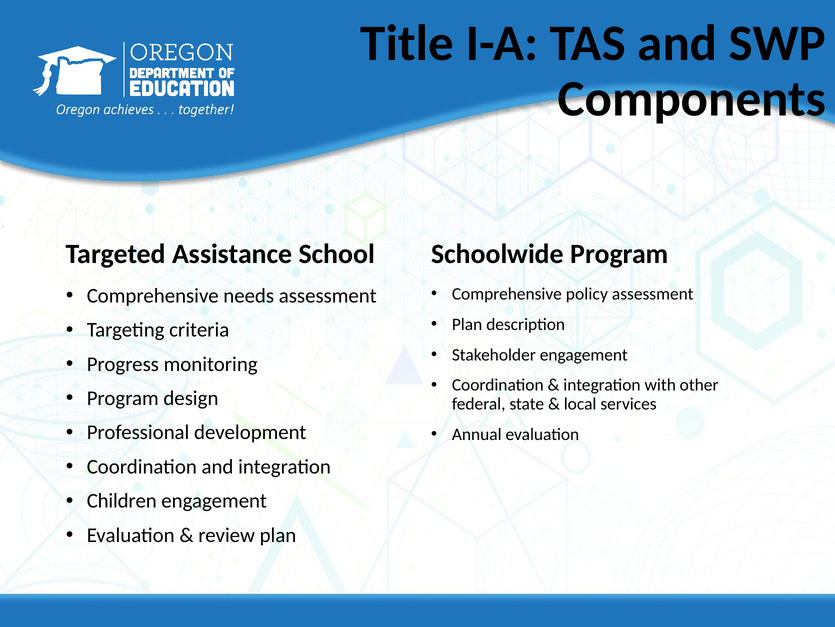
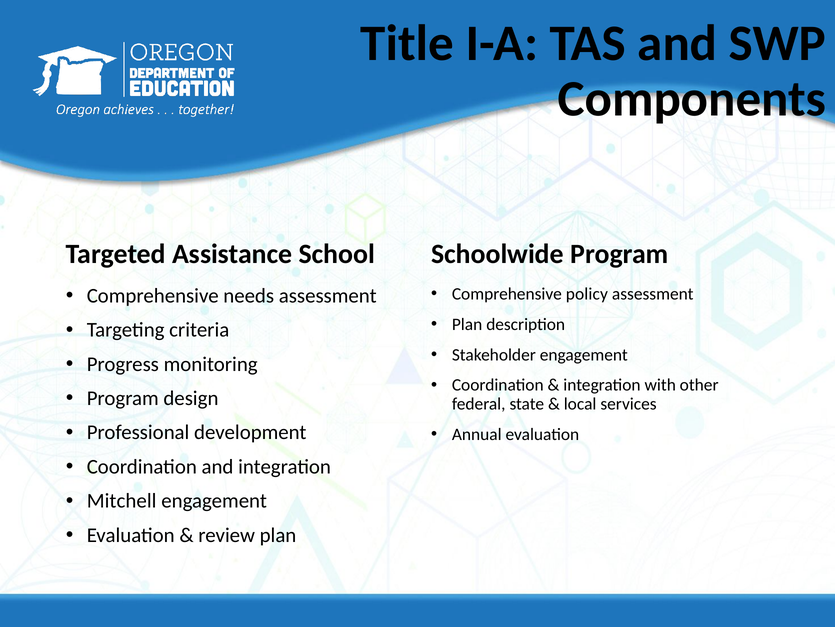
Children: Children -> Mitchell (122, 500)
